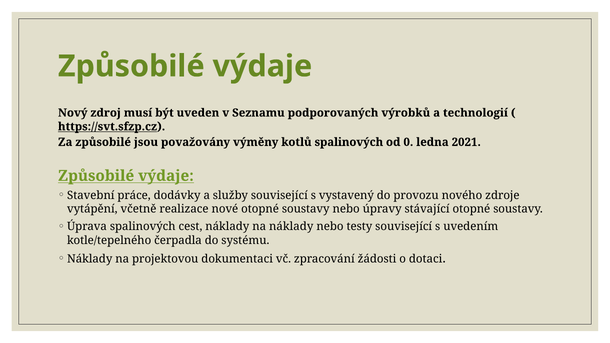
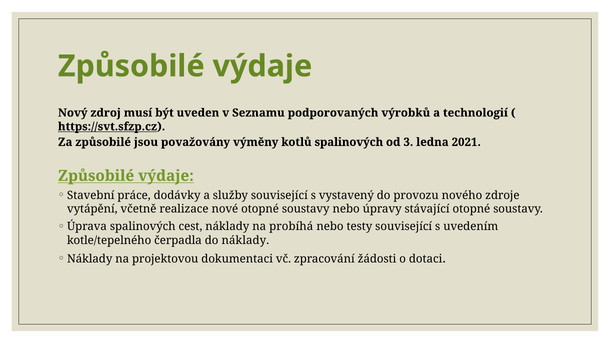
0: 0 -> 3 (408, 142)
na náklady: náklady -> probíhá (291, 227)
do systému: systému -> náklady (245, 240)
